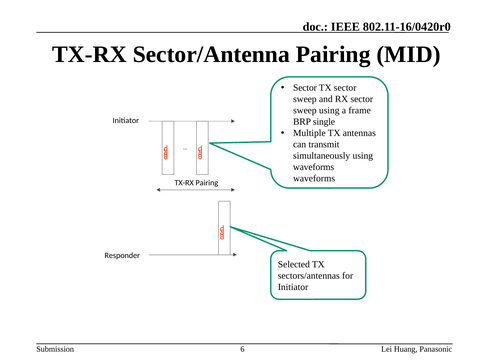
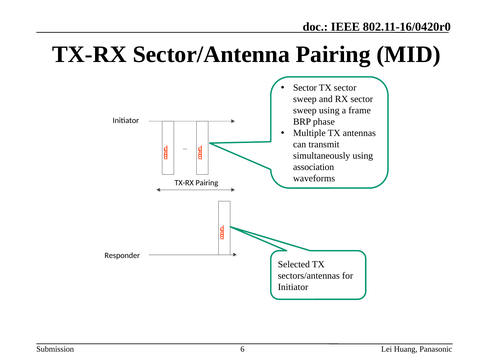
single: single -> phase (324, 122)
waveforms: waveforms -> association (314, 167)
